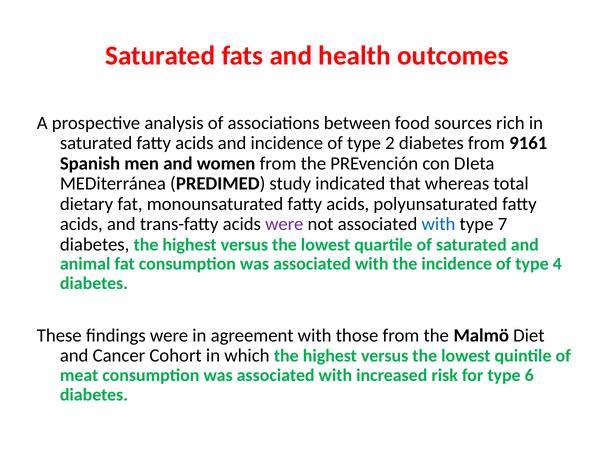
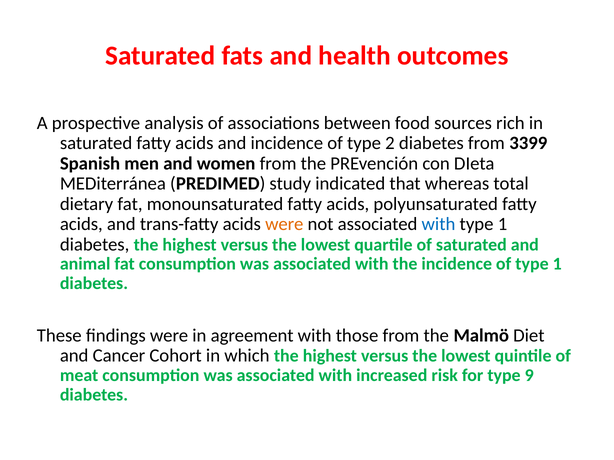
9161: 9161 -> 3399 (528, 143)
were colour: purple -> orange (284, 224)
7: 7 -> 1 (503, 224)
of type 4: 4 -> 1 (557, 264)
6: 6 -> 9 (529, 376)
